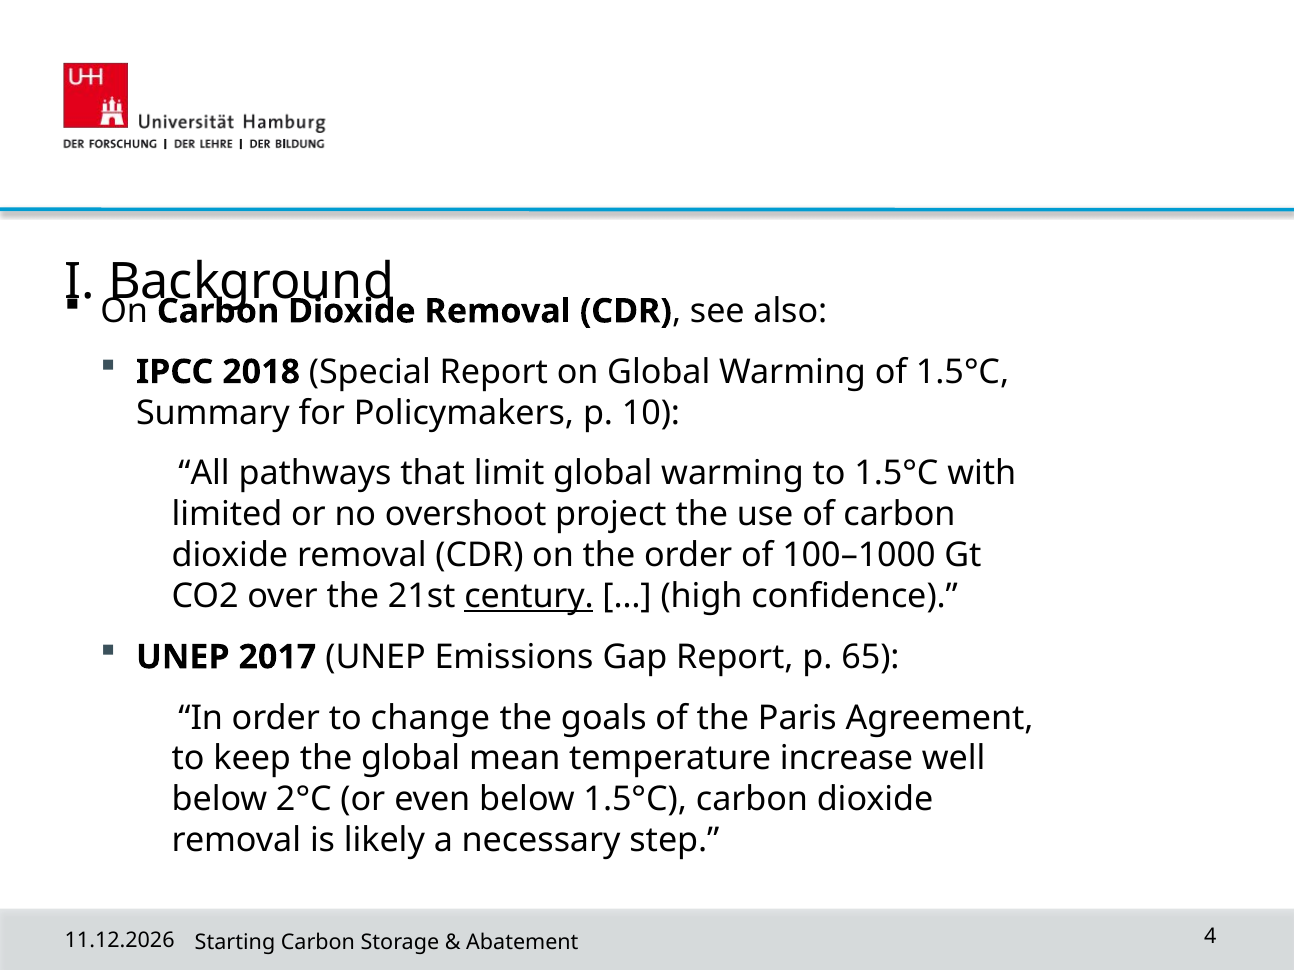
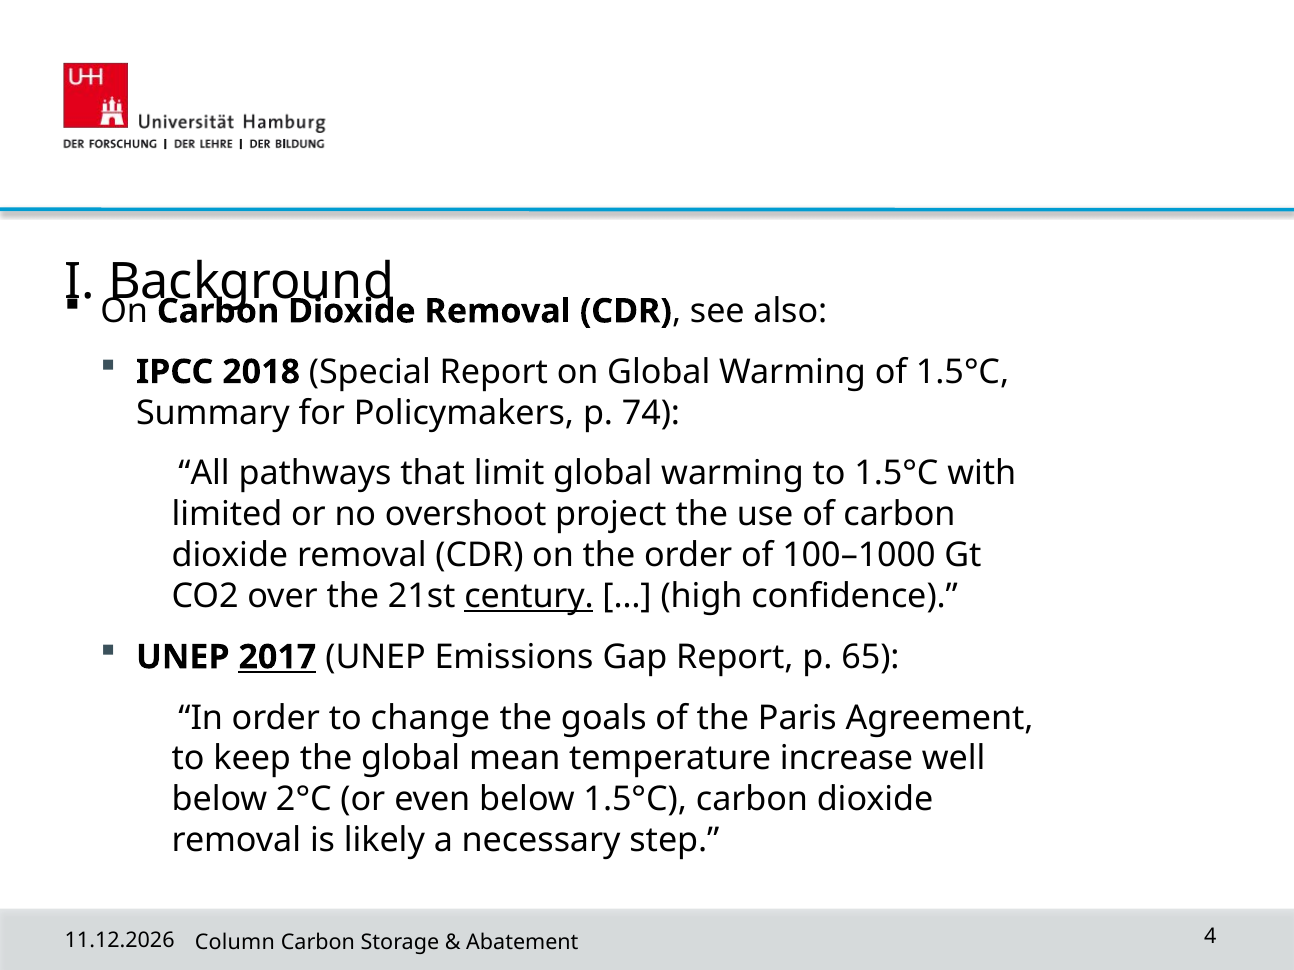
10: 10 -> 74 (651, 413)
2017 underline: none -> present (277, 657)
Starting: Starting -> Column (235, 943)
